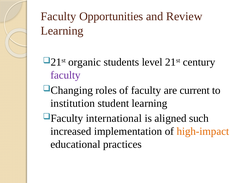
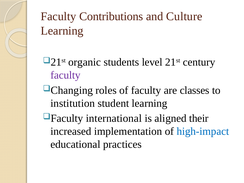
Opportunities: Opportunities -> Contributions (111, 16)
Review: Review -> Culture (184, 16)
current: current -> classes (195, 90)
such: such -> their (199, 118)
high-impact colour: orange -> blue (203, 131)
